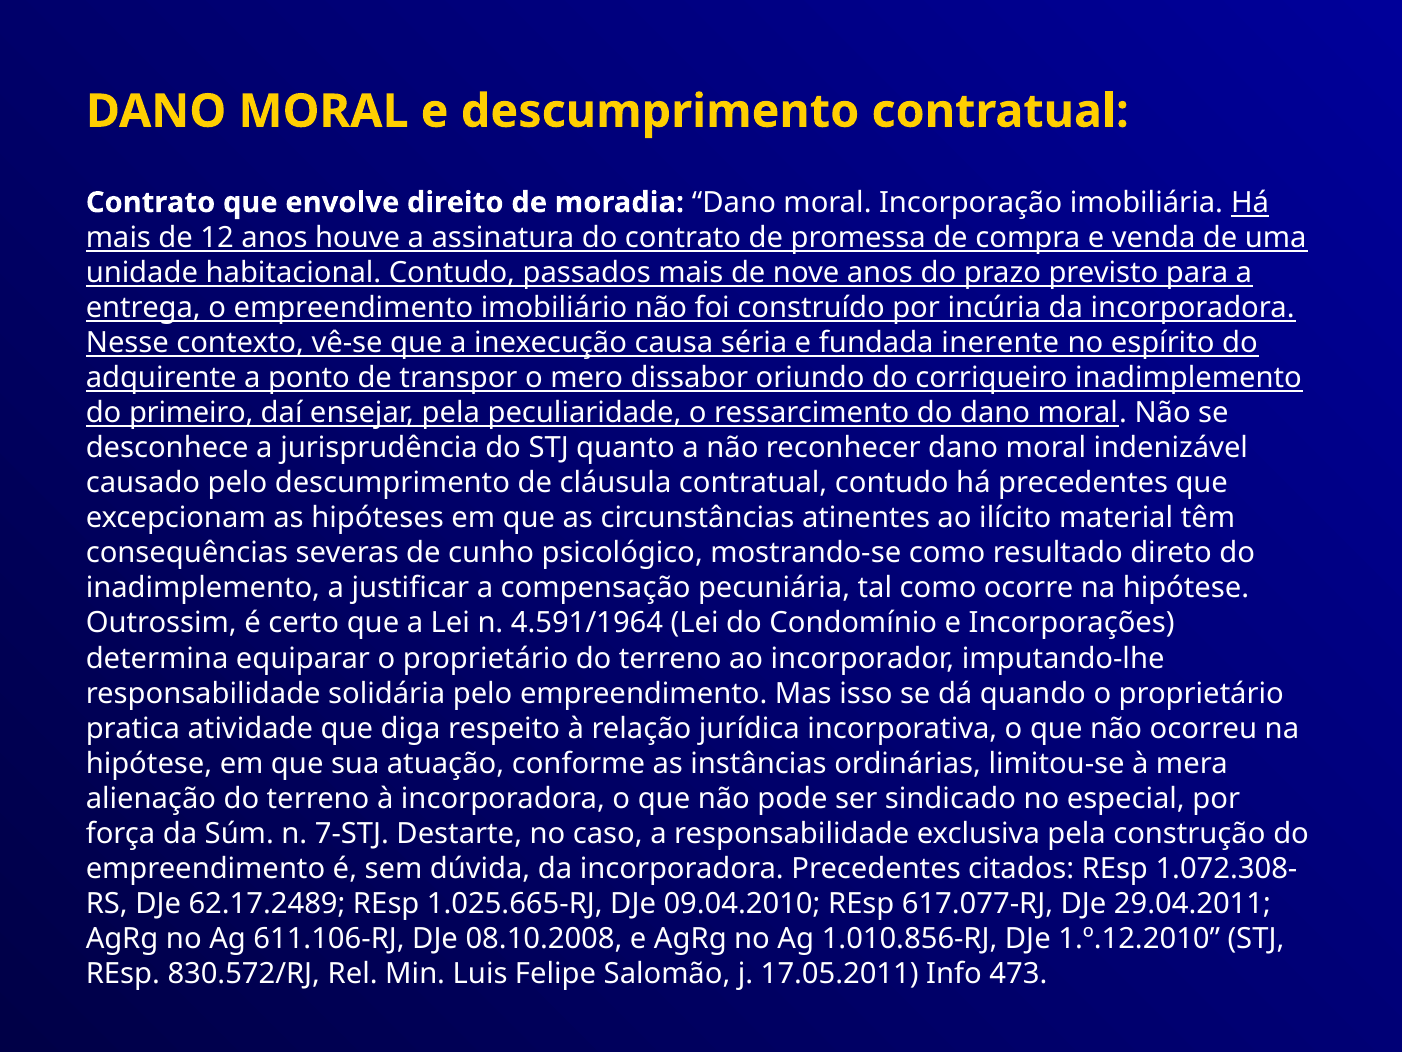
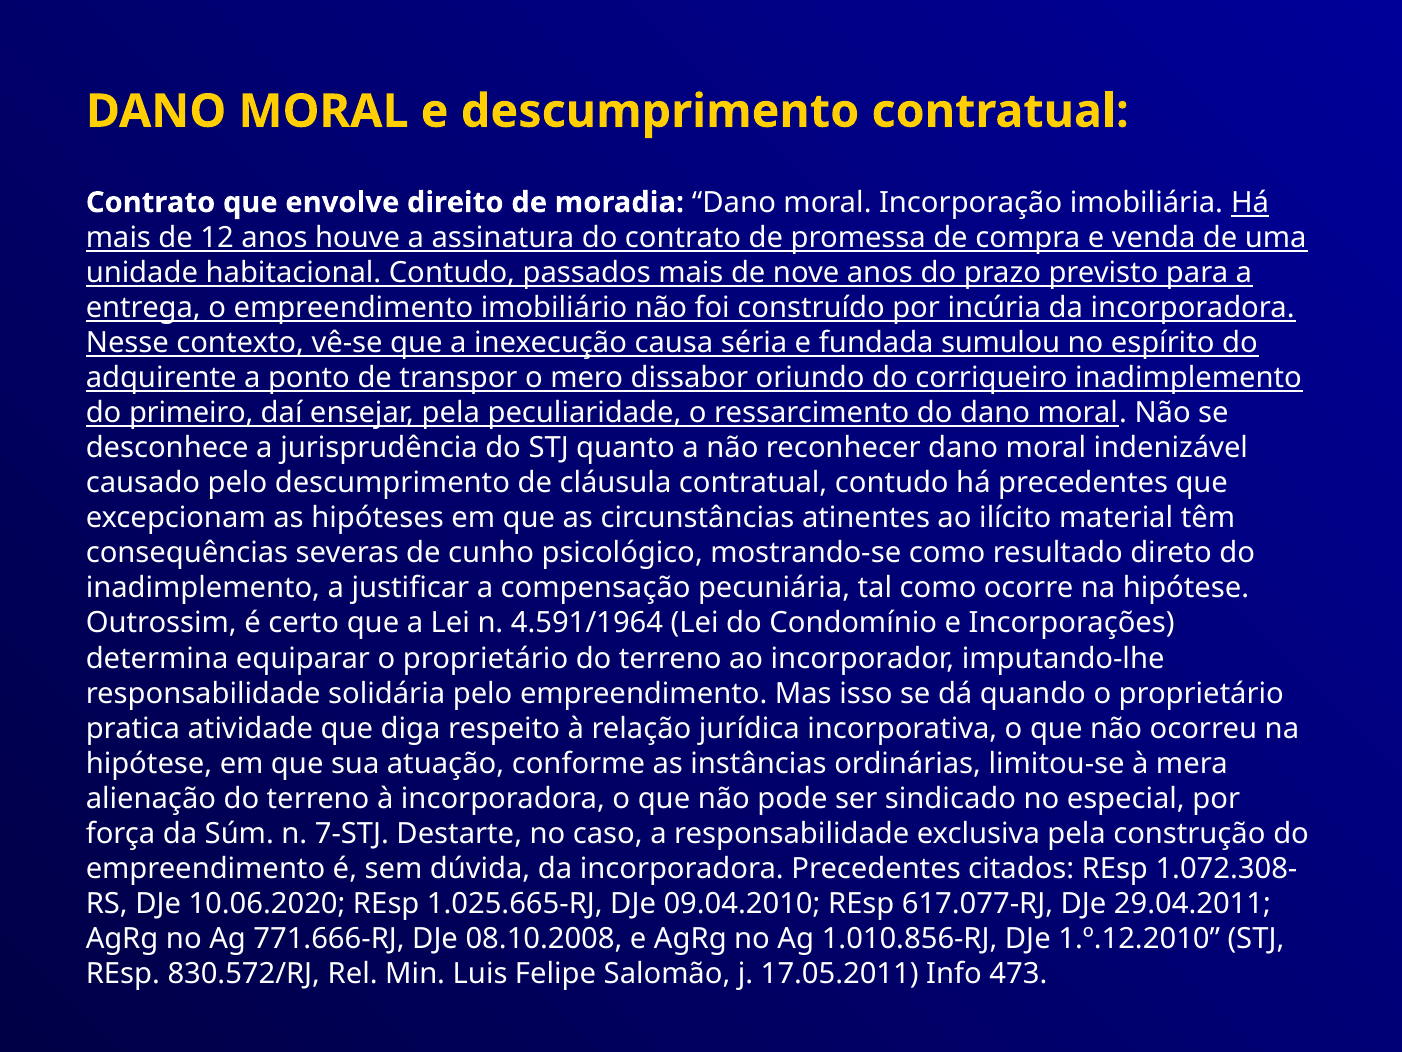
inerente: inerente -> sumulou (1001, 343)
62.17.2489: 62.17.2489 -> 10.06.2020 (267, 903)
611.106-RJ: 611.106-RJ -> 771.666-RJ (329, 938)
